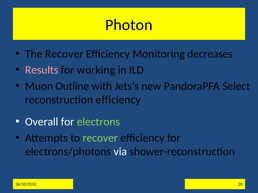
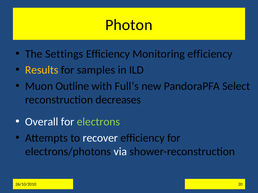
The Recover: Recover -> Settings (64, 54)
Monitoring decreases: decreases -> efficiency (210, 54)
Results colour: pink -> yellow (42, 70)
working: working -> samples (96, 70)
Jets’s: Jets’s -> Full’s (127, 86)
reconstruction efficiency: efficiency -> decreases (118, 100)
recover colour: light green -> white (100, 138)
